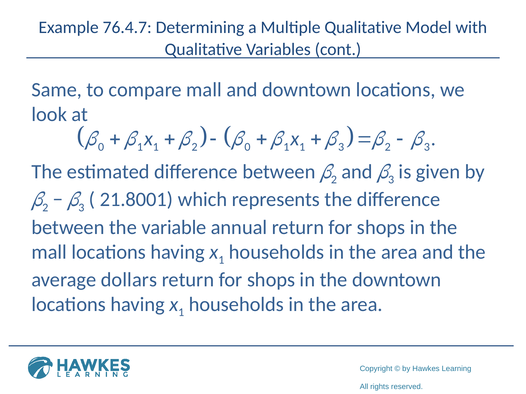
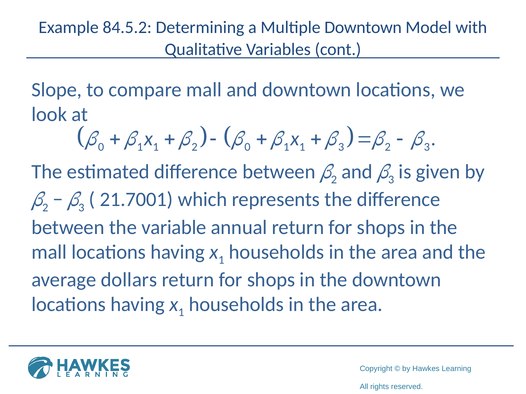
76.4.7: 76.4.7 -> 84.5.2 (127, 28)
Multiple Qualitative: Qualitative -> Downtown (363, 28)
Same: Same -> Slope (57, 90)
21.8001: 21.8001 -> 21.7001 (136, 200)
